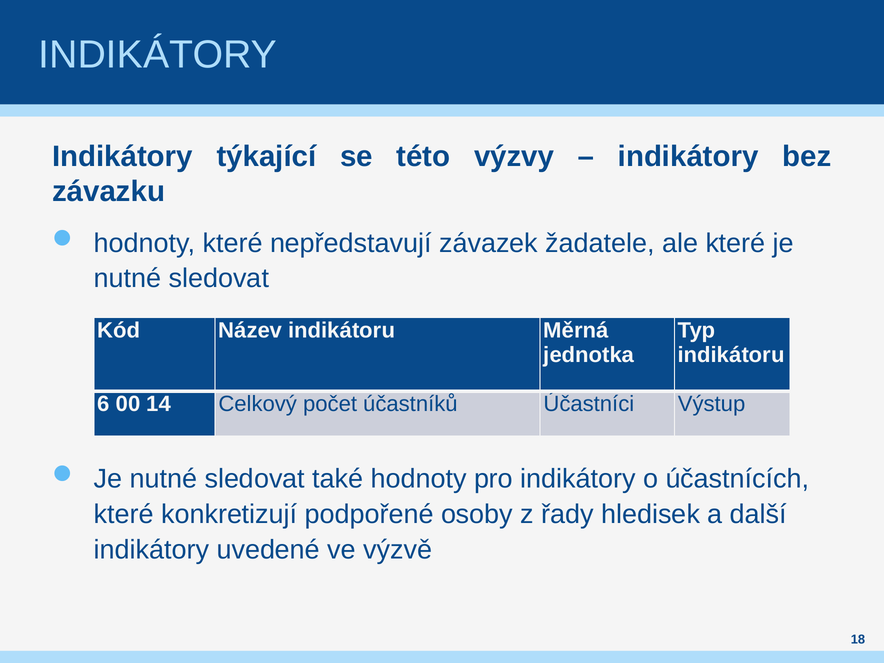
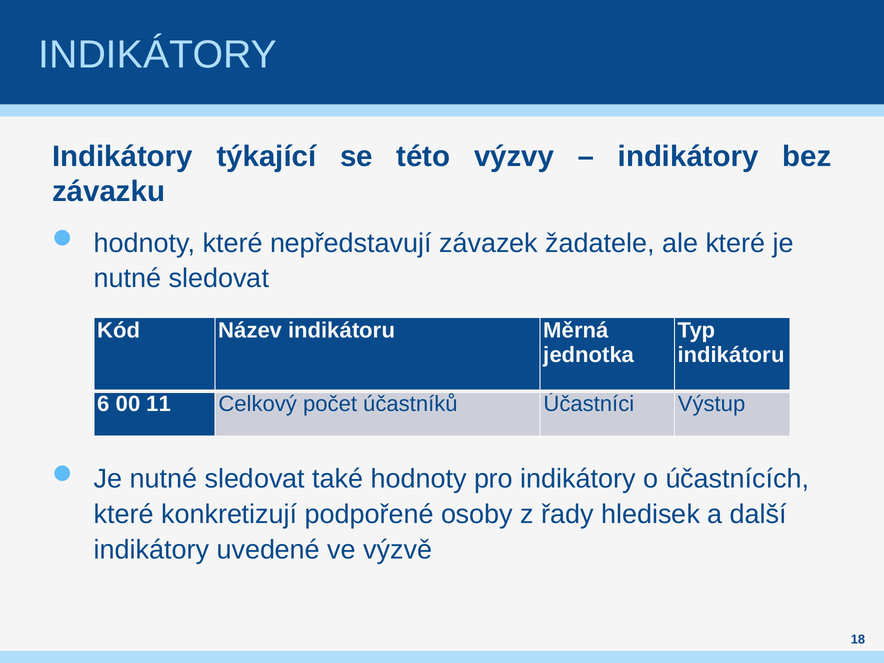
14: 14 -> 11 (159, 404)
